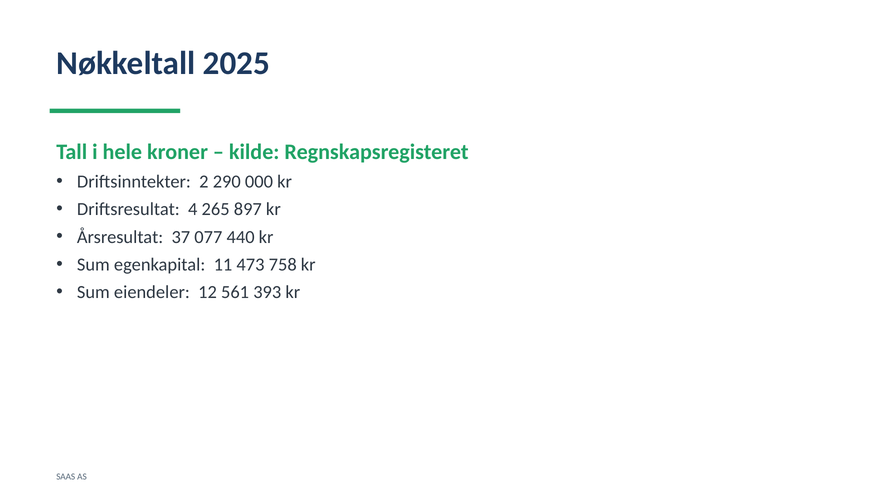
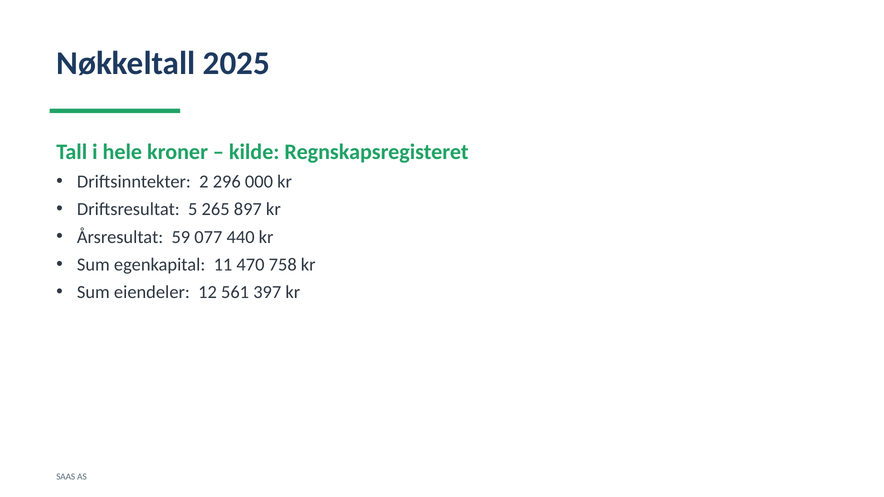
290: 290 -> 296 (227, 182)
4: 4 -> 5 (193, 209)
37: 37 -> 59 (181, 237)
473: 473 -> 470 (250, 265)
393: 393 -> 397 (267, 292)
